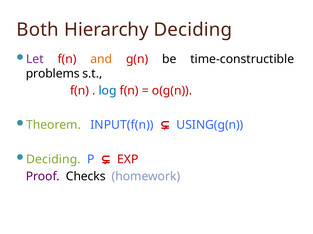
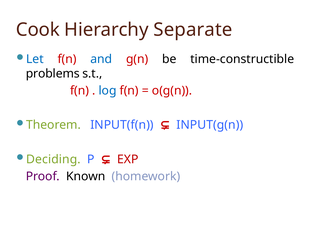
Both: Both -> Cook (38, 30)
Hierarchy Deciding: Deciding -> Separate (193, 30)
Let colour: purple -> blue (35, 59)
and colour: orange -> blue (101, 59)
USING(g(n: USING(g(n -> INPUT(g(n (210, 125)
Checks: Checks -> Known (86, 177)
